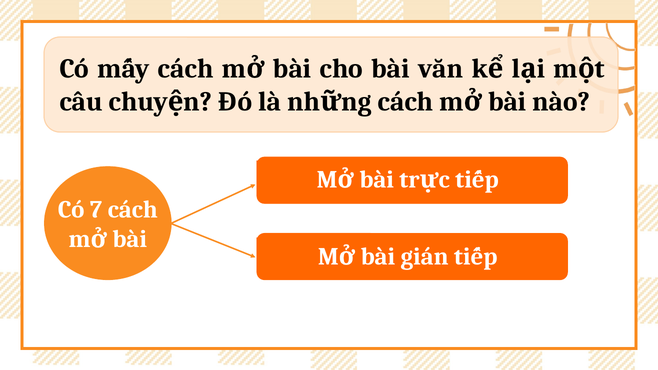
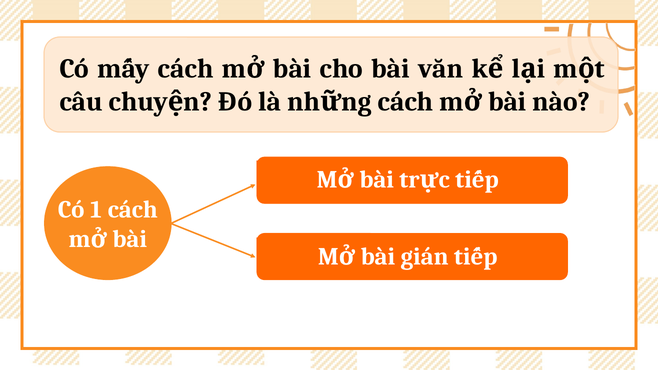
7: 7 -> 1 (96, 210)
